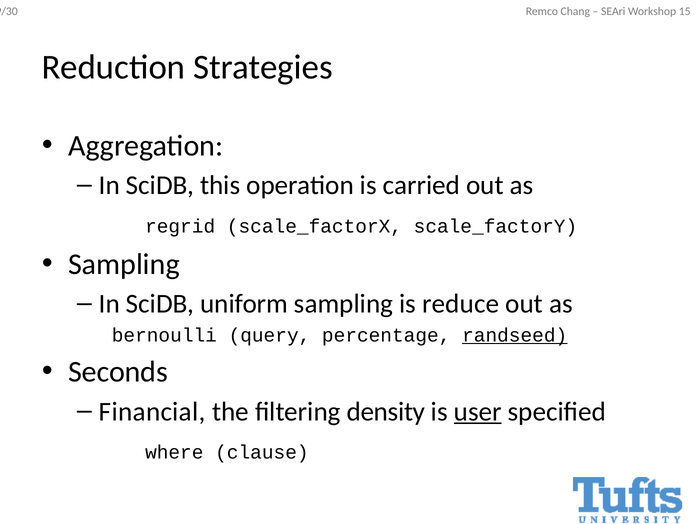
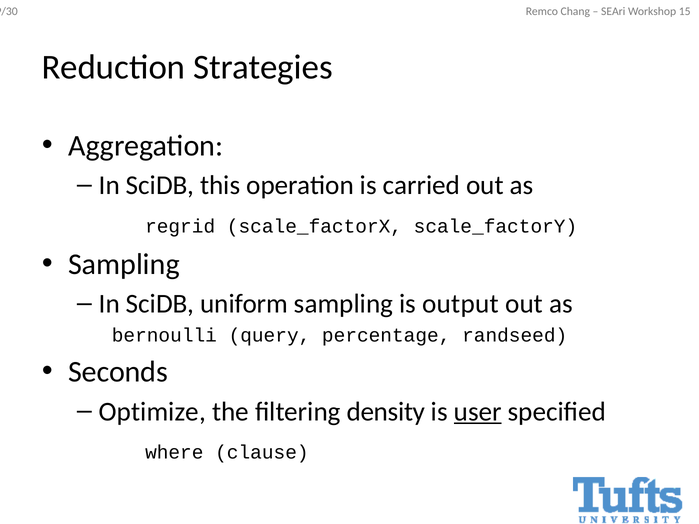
reduce: reduce -> output (461, 304)
randseed underline: present -> none (515, 335)
Financial: Financial -> Optimize (152, 412)
